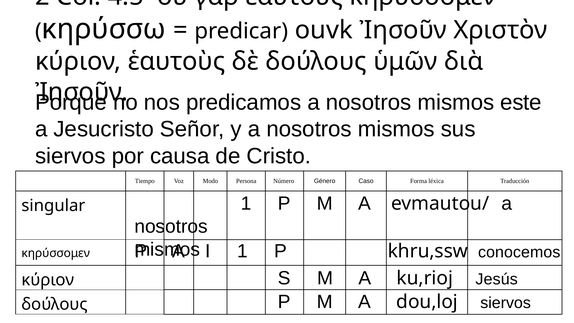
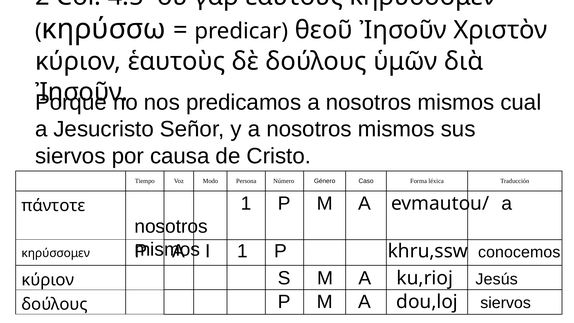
ouvk: ouvk -> θεοῦ (324, 30)
este: este -> cual (521, 102)
singular: singular -> πάντοτε (53, 205)
